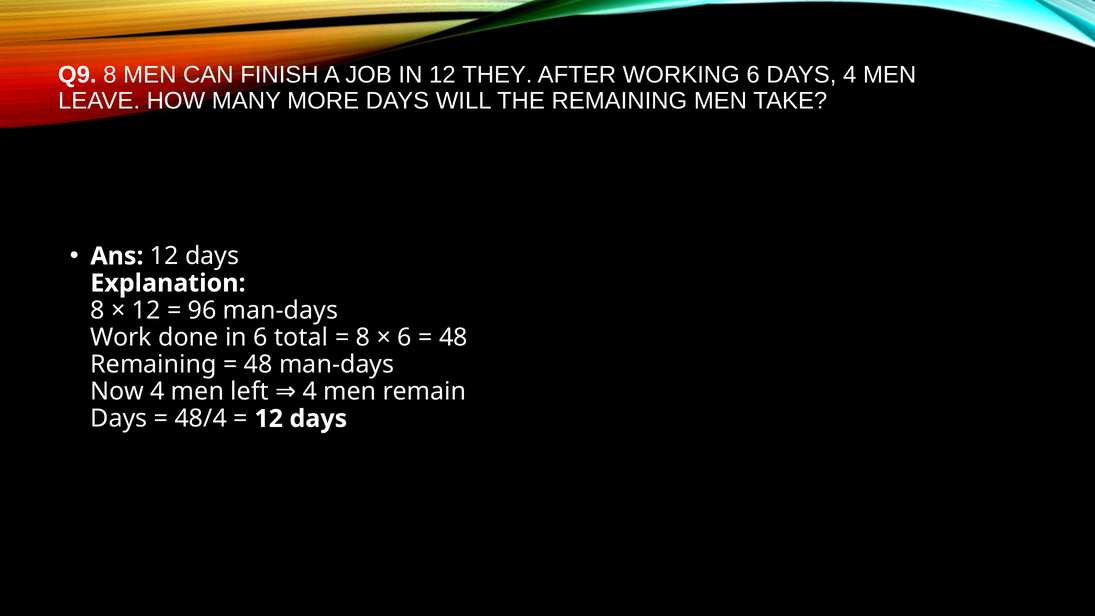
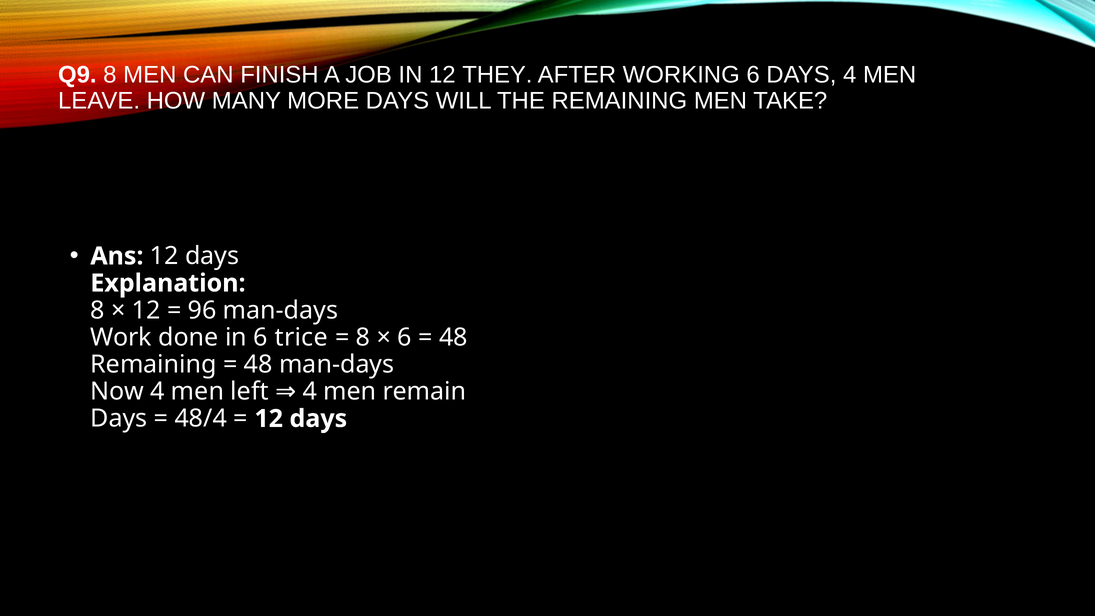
total: total -> trice (301, 337)
